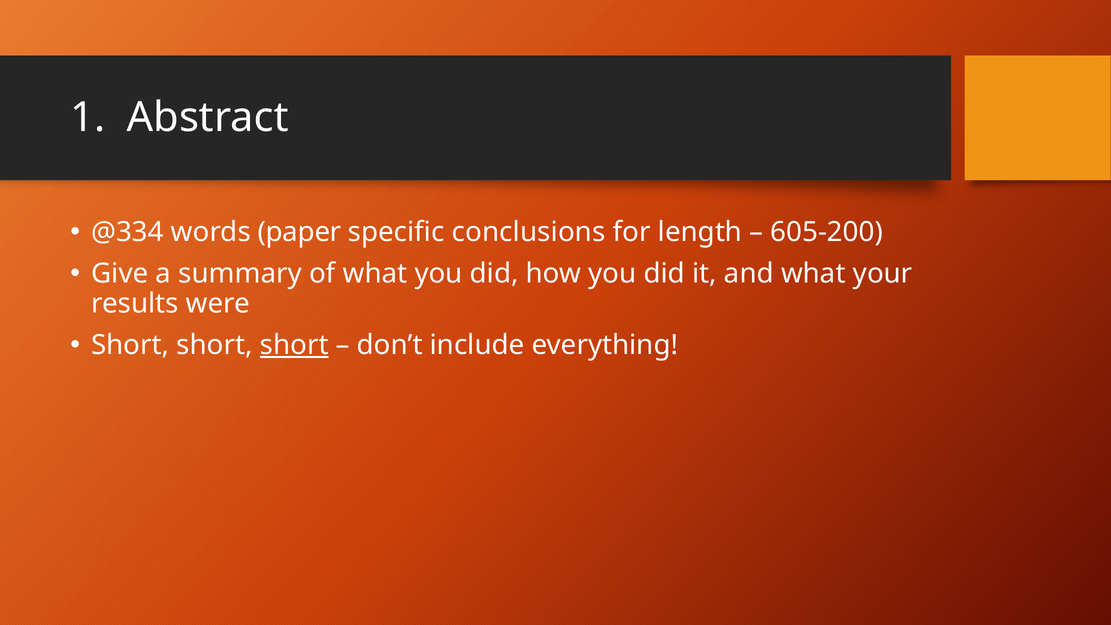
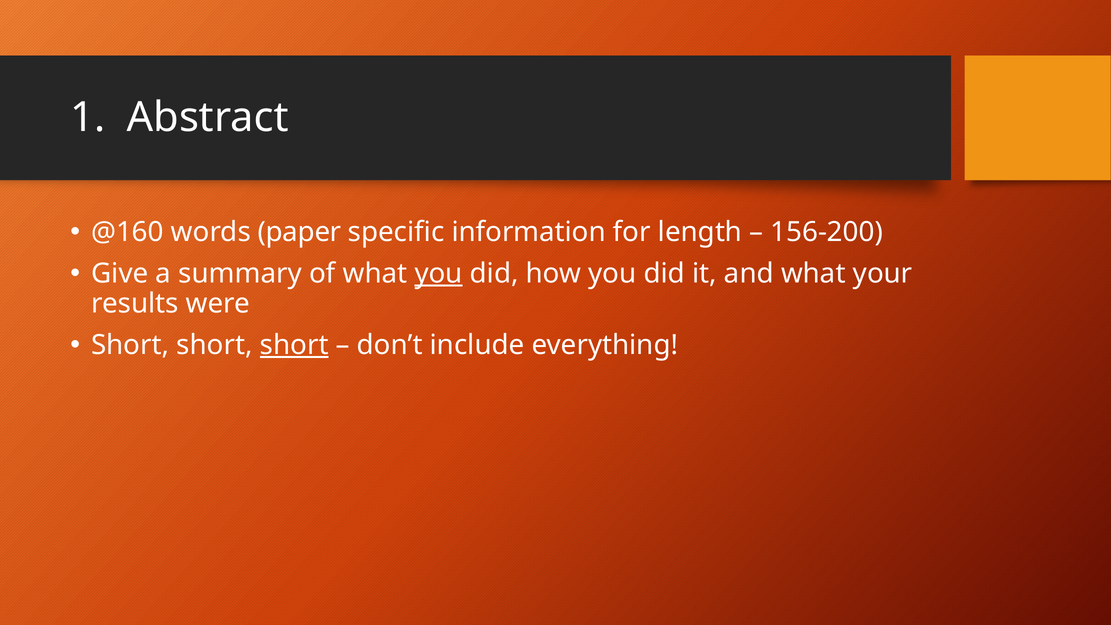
@334: @334 -> @160 (127, 232)
conclusions: conclusions -> information (529, 232)
605-200: 605-200 -> 156-200 (827, 232)
you underline: none -> present (439, 274)
